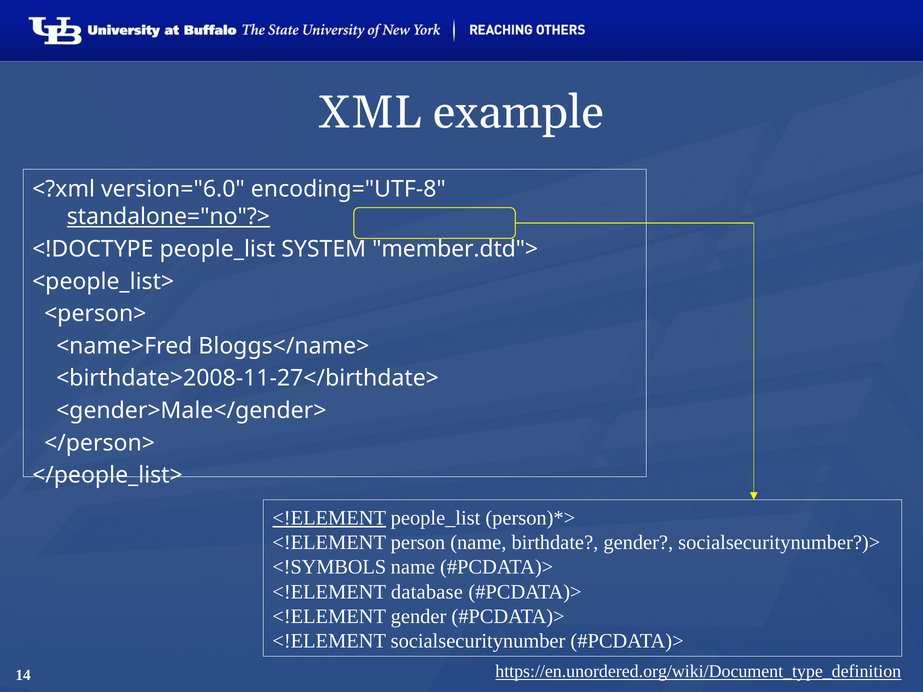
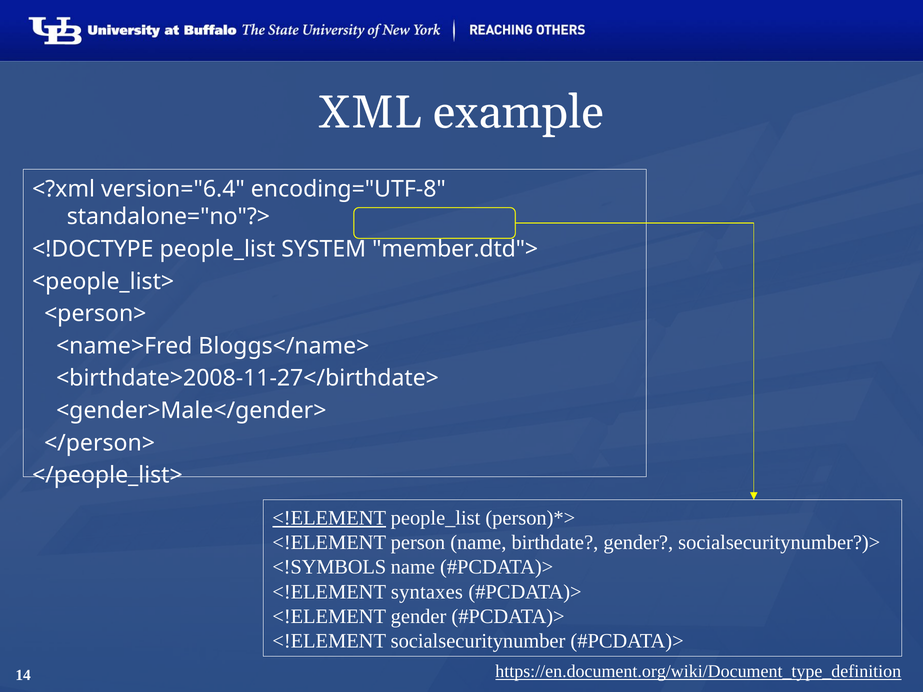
version="6.0: version="6.0 -> version="6.4 (173, 189)
standalone="no"?> underline: present -> none (168, 217)
database: database -> syntaxes (427, 592)
https://en.unordered.org/wiki/Document_type_definition: https://en.unordered.org/wiki/Document_type_definition -> https://en.document.org/wiki/Document_type_definition (698, 672)
